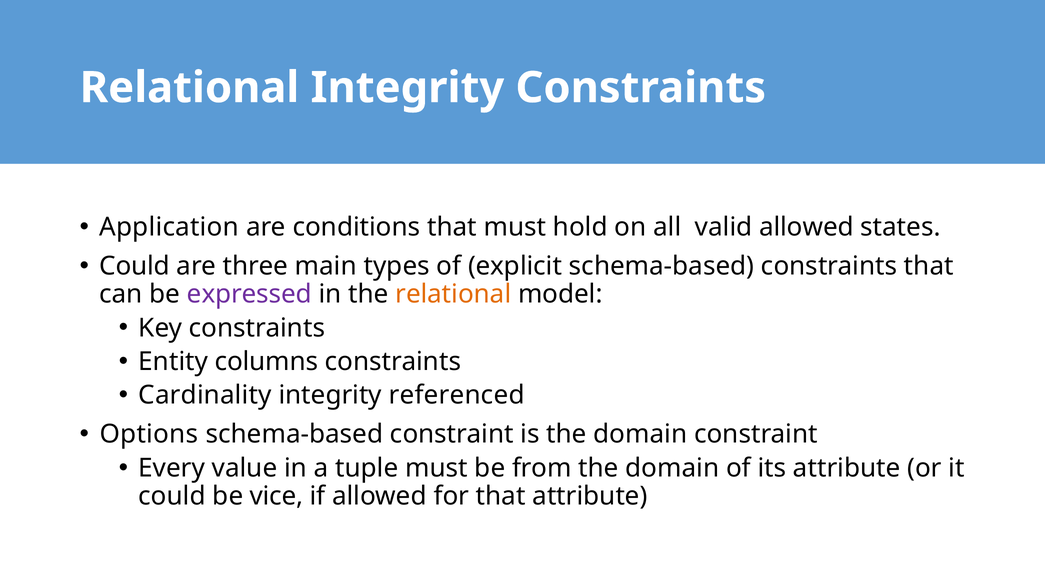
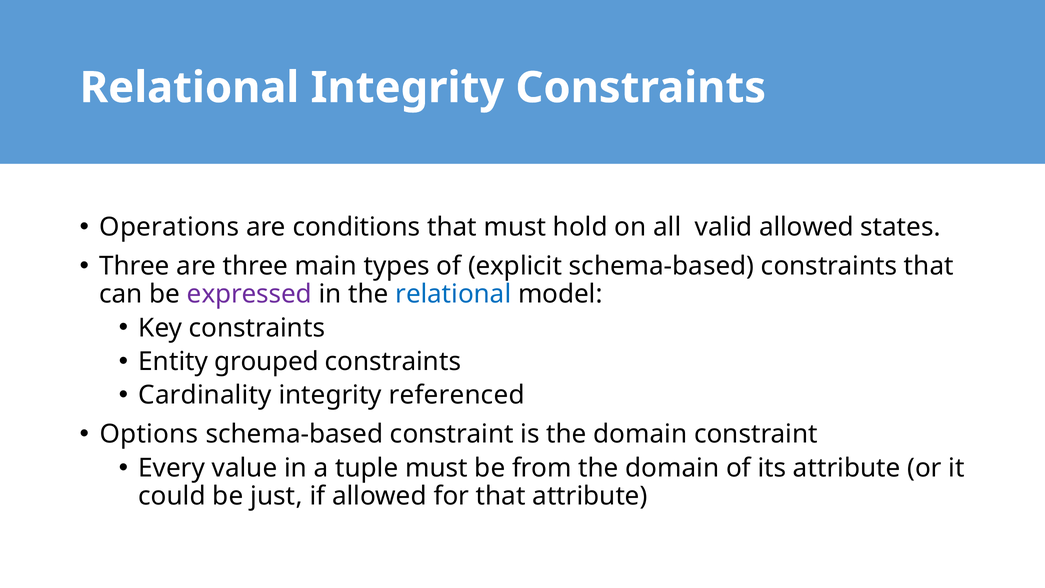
Application: Application -> Operations (169, 227)
Could: Could -> Three (135, 266)
relational colour: orange -> blue (453, 294)
columns: columns -> grouped (267, 361)
vice: vice -> just (276, 496)
